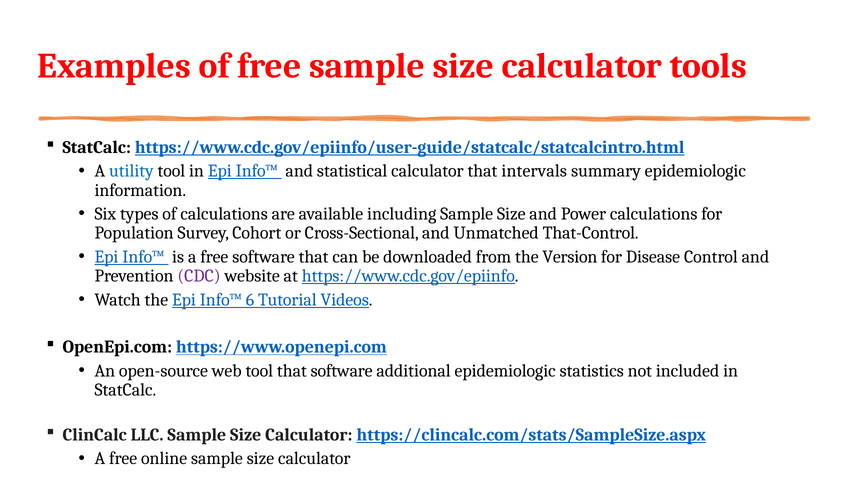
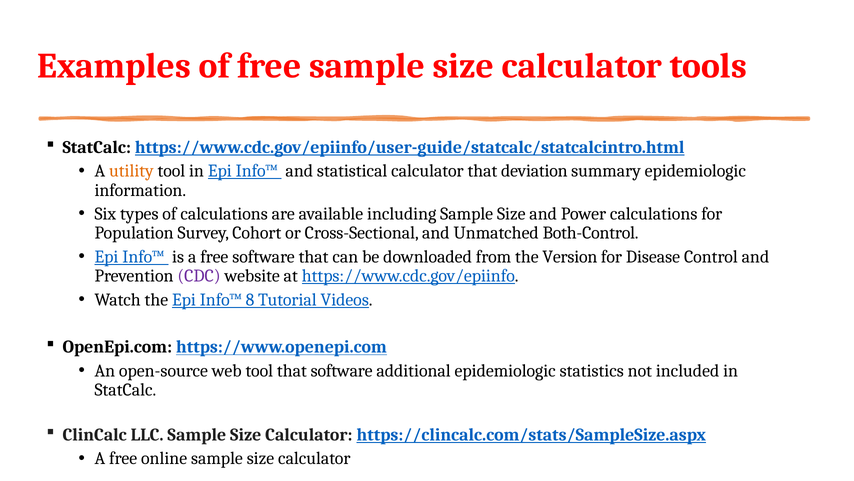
utility colour: blue -> orange (131, 171)
intervals: intervals -> deviation (534, 171)
That-Control: That-Control -> Both-Control (591, 233)
6: 6 -> 8 (250, 299)
